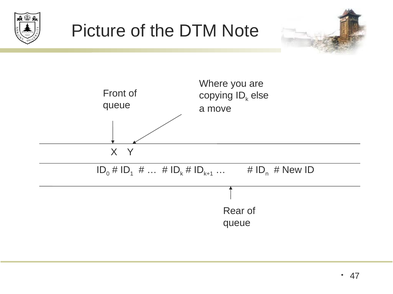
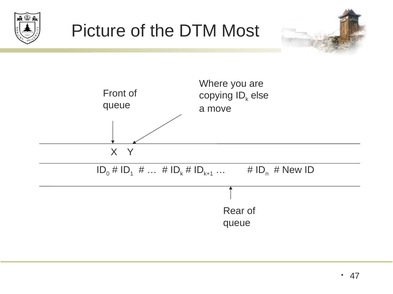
Note: Note -> Most (241, 31)
